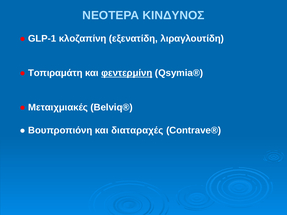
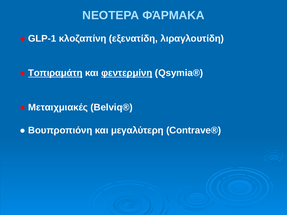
ΚΙΝΔΥΝΟΣ: ΚΙΝΔΥΝΟΣ -> ΦΆΡΜΑΚΑ (174, 15)
Τοπιραμάτη underline: none -> present (55, 73)
διαταραχές: διαταραχές -> μεγαλύτερη (137, 130)
